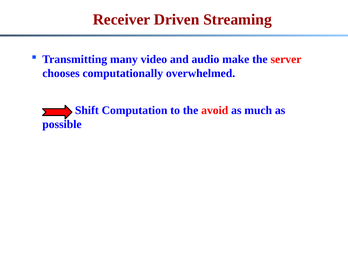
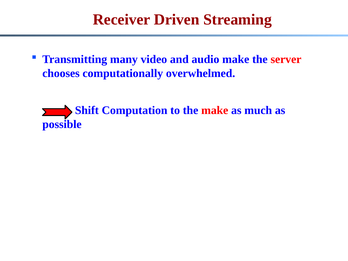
the avoid: avoid -> make (215, 110)
